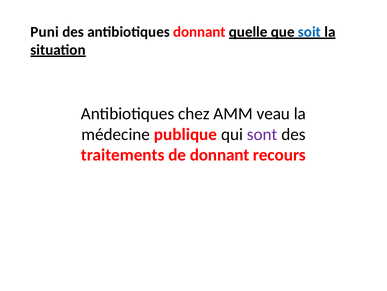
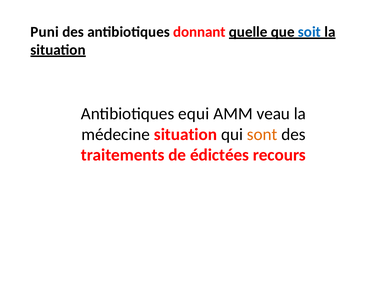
chez: chez -> equi (194, 113)
médecine publique: publique -> situation (186, 134)
sont colour: purple -> orange (262, 134)
de donnant: donnant -> édictées (220, 155)
